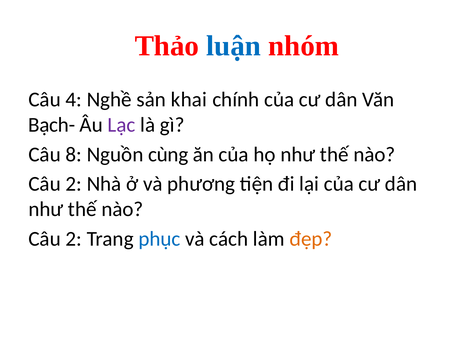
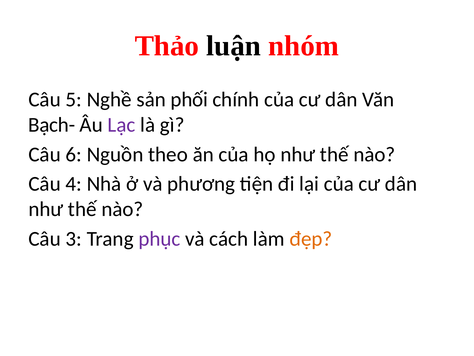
luận colour: blue -> black (234, 46)
4: 4 -> 5 (74, 99)
khai: khai -> phối (189, 99)
8: 8 -> 6 (74, 154)
cùng: cùng -> theo (168, 154)
2: 2 -> 4 (74, 184)
2: 2 -> 3 (74, 239)
phục colour: blue -> purple (159, 239)
